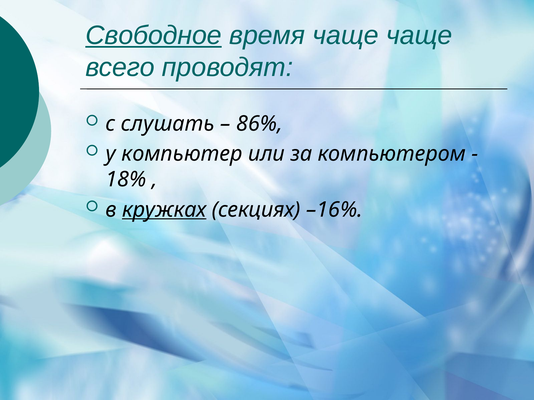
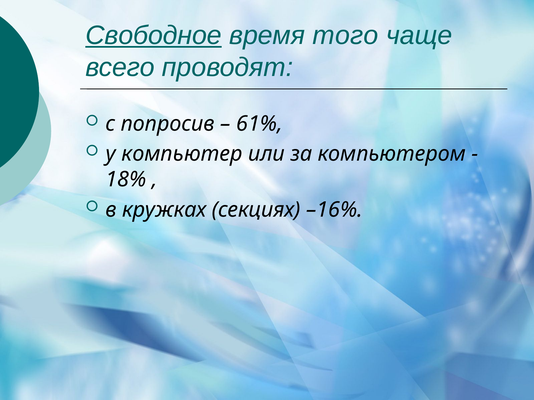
время чаще: чаще -> того (345, 35)
слушать: слушать -> попросив (168, 124)
86%: 86% -> 61% (259, 124)
кружках underline: present -> none (164, 210)
